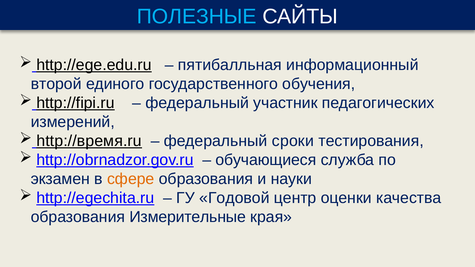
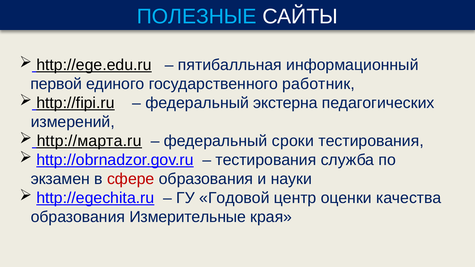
второй: второй -> первой (56, 84)
обучения: обучения -> работник (319, 84)
участник: участник -> экстерна (285, 103)
http://время.ru: http://время.ru -> http://марта.ru (89, 141)
обучающиеся: обучающиеся -> тестирования (266, 160)
сфере colour: orange -> red (131, 179)
